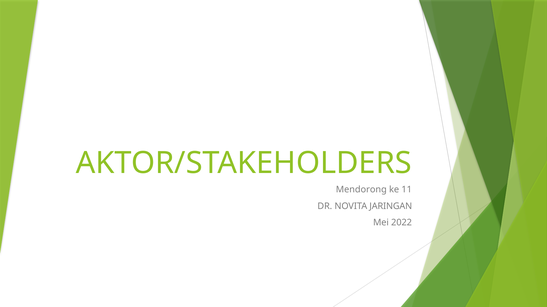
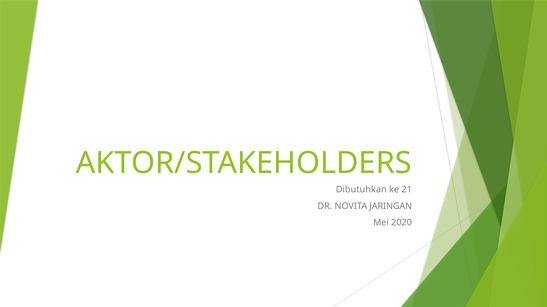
Mendorong: Mendorong -> Dibutuhkan (361, 190)
11: 11 -> 21 (407, 190)
2022: 2022 -> 2020 (402, 223)
